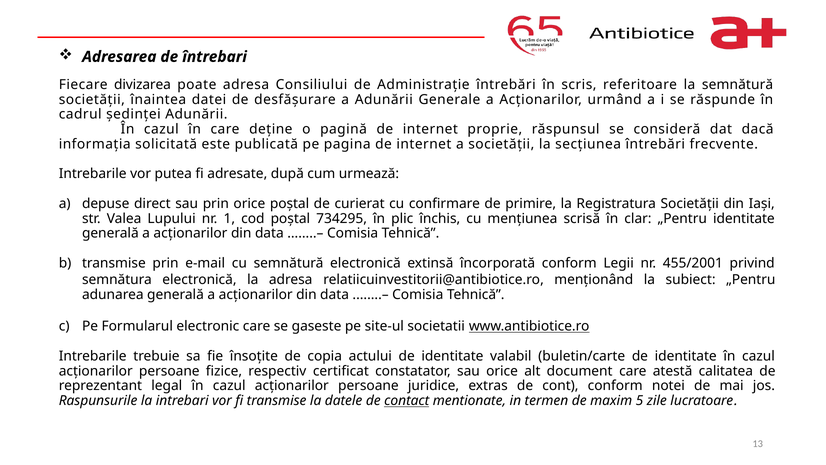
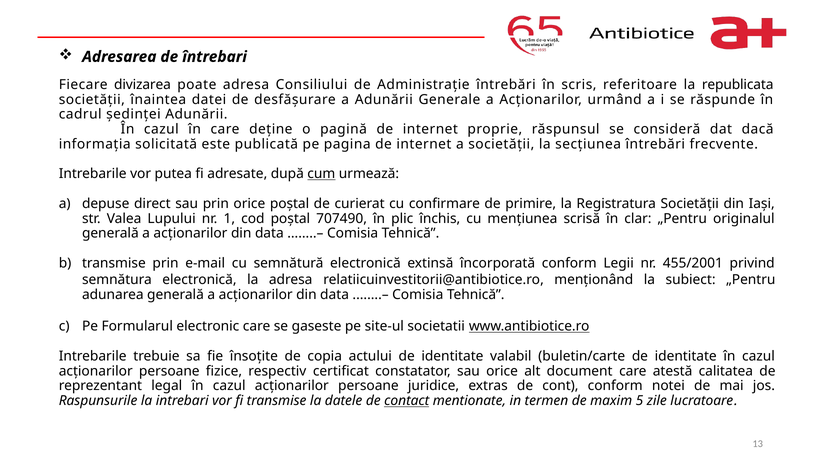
la semnătură: semnătură -> republicata (738, 85)
cum underline: none -> present (321, 174)
734295: 734295 -> 707490 (342, 218)
„Pentru identitate: identitate -> originalul (744, 218)
